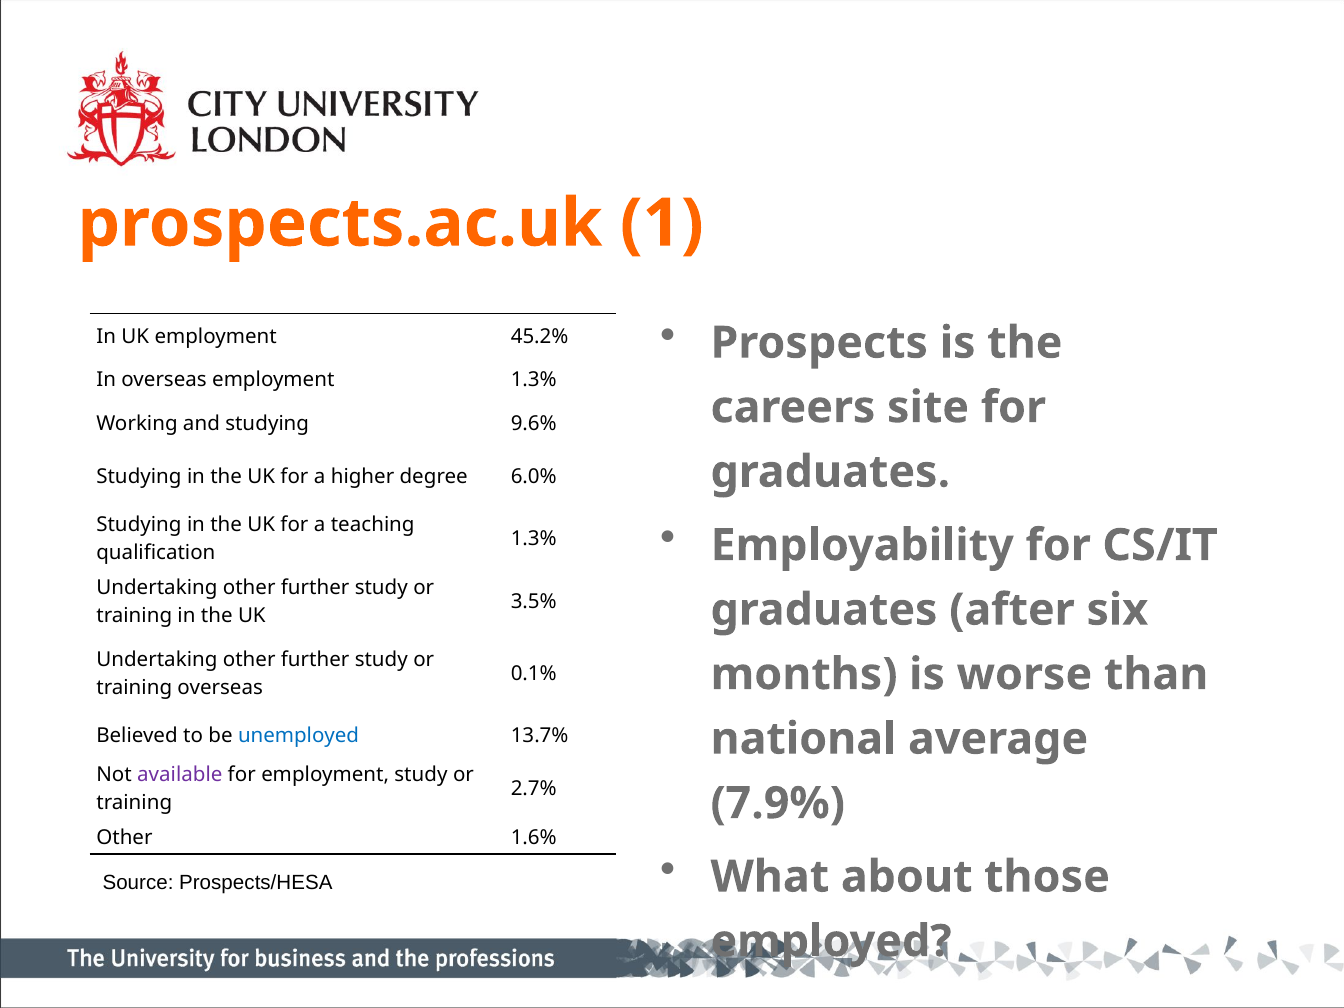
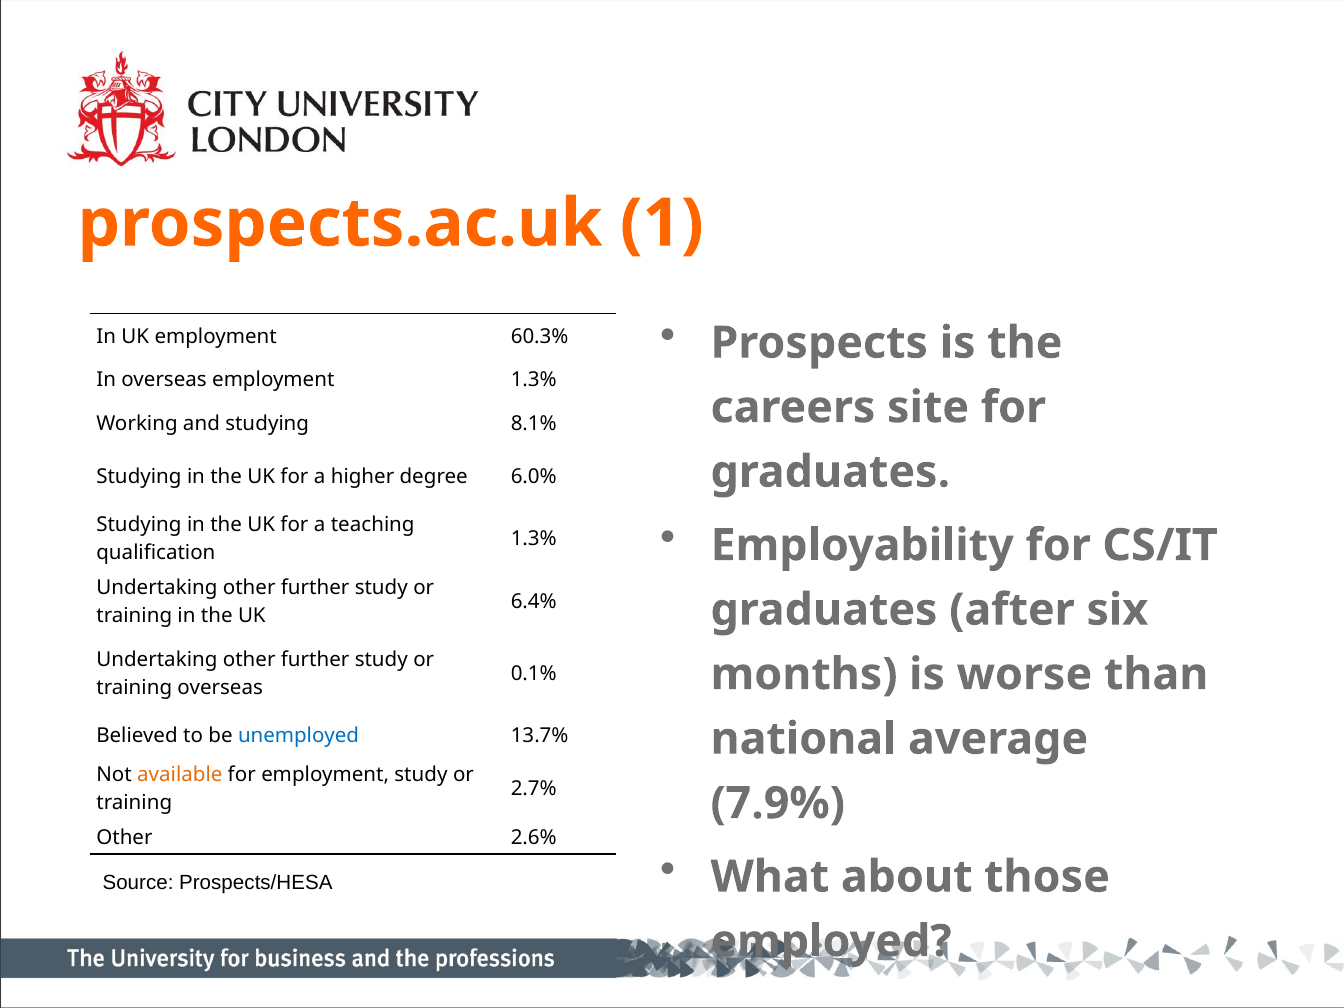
45.2%: 45.2% -> 60.3% (540, 337)
9.6%: 9.6% -> 8.1% (534, 424)
3.5%: 3.5% -> 6.4% (534, 602)
available colour: purple -> orange (180, 775)
1.6%: 1.6% -> 2.6% (534, 838)
